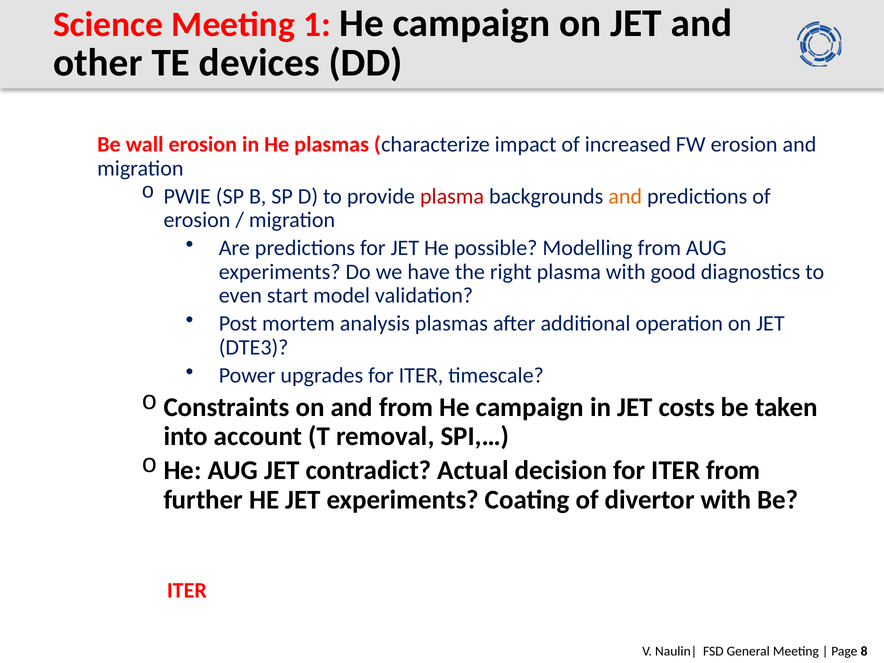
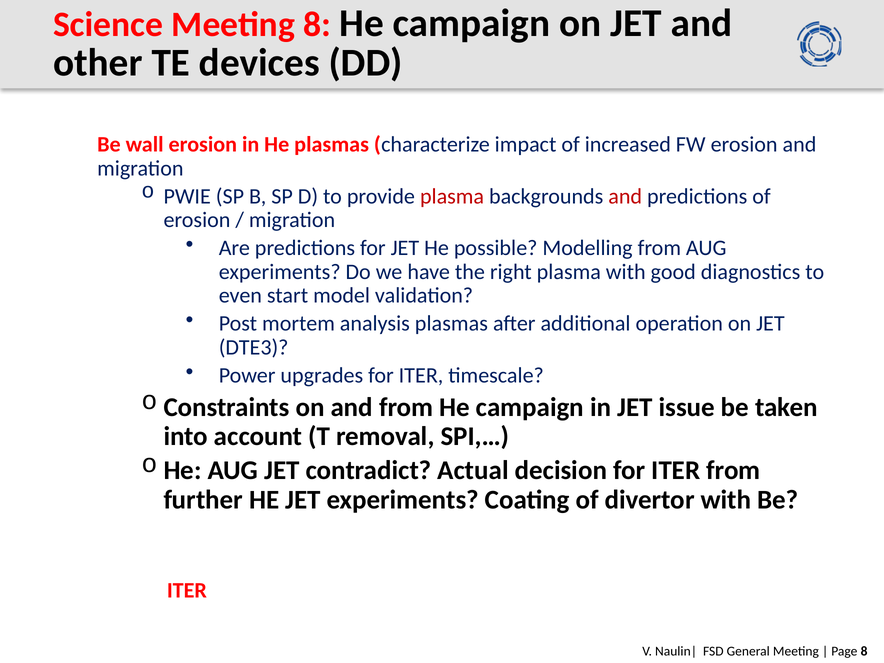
Meeting 1: 1 -> 8 (317, 25)
and colour: orange -> red (625, 196)
costs: costs -> issue (687, 407)
